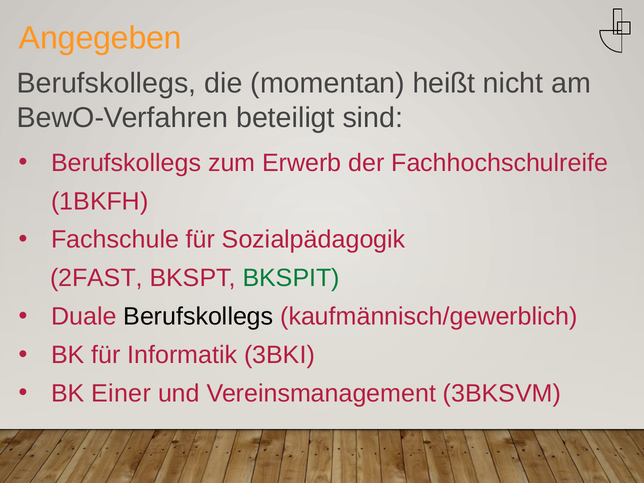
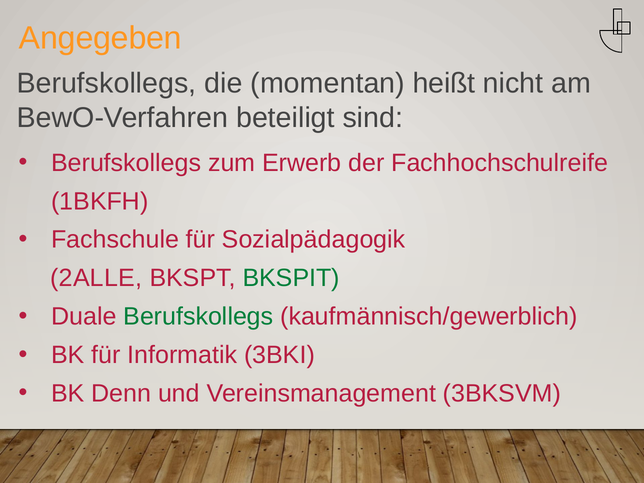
2FAST: 2FAST -> 2ALLE (96, 278)
Berufskollegs colour: black -> green (198, 317)
Einer: Einer -> Denn (121, 394)
